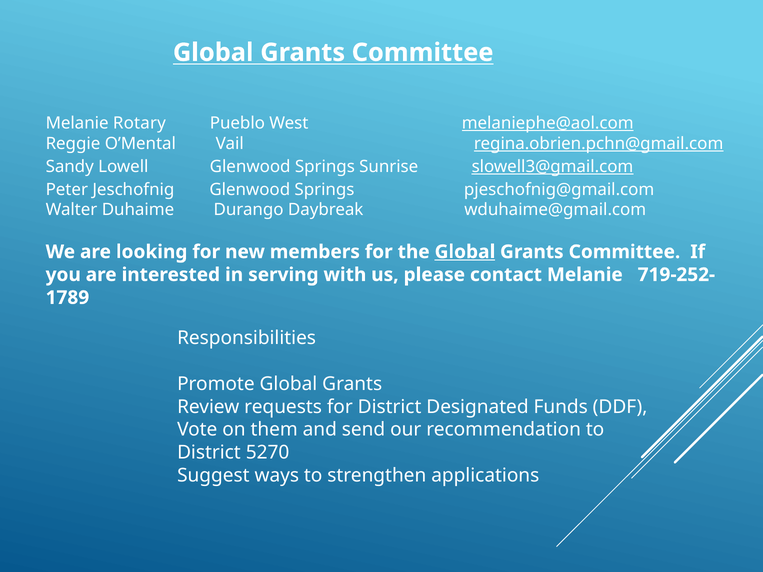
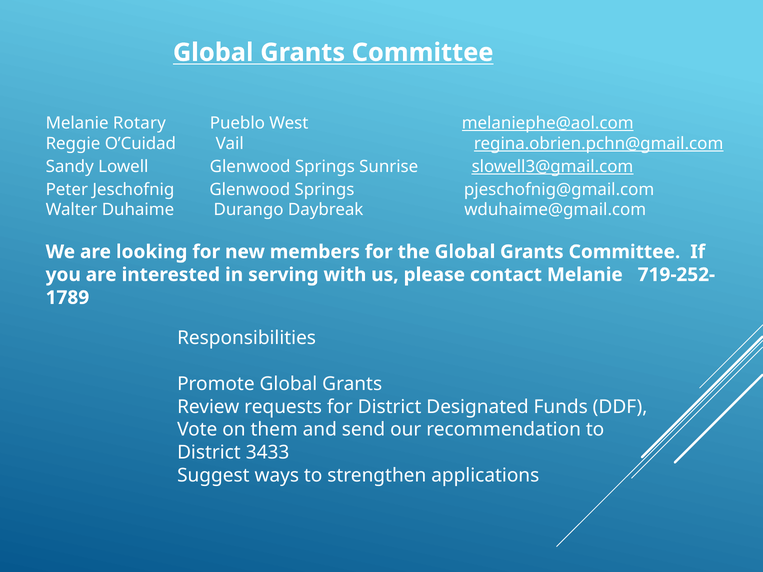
O’Mental: O’Mental -> O’Cuidad (140, 143)
Global underline: present -> none (465, 252)
5270: 5270 -> 3433 (268, 453)
